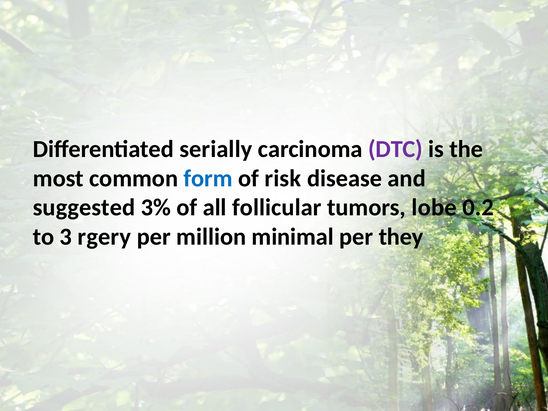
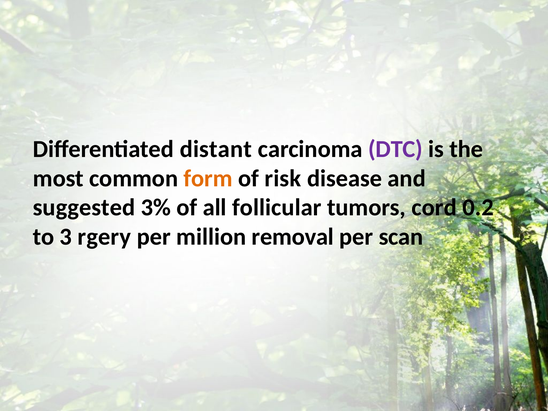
serially: serially -> distant (216, 149)
form colour: blue -> orange (208, 178)
lobe: lobe -> cord (434, 208)
minimal: minimal -> removal (293, 237)
they: they -> scan (401, 237)
